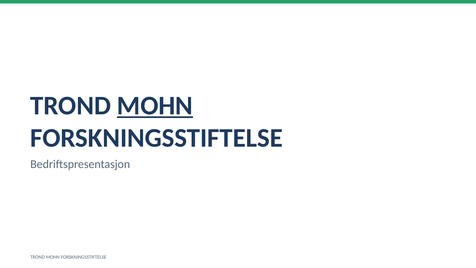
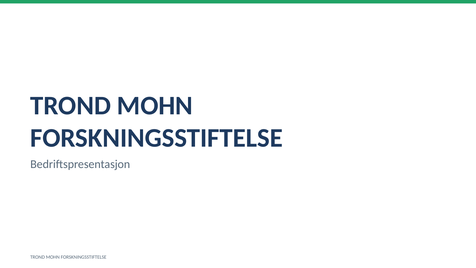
MOHN underline: present -> none (155, 106)
